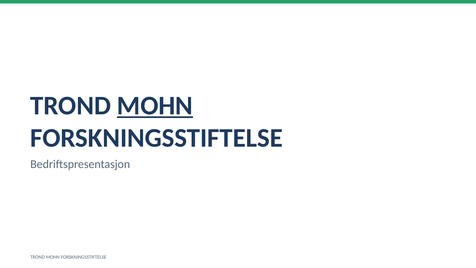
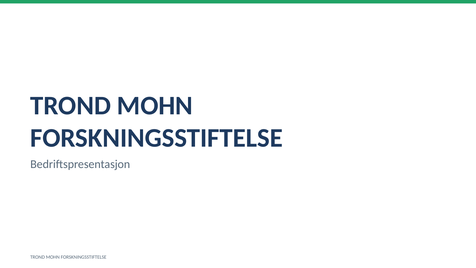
MOHN underline: present -> none (155, 106)
